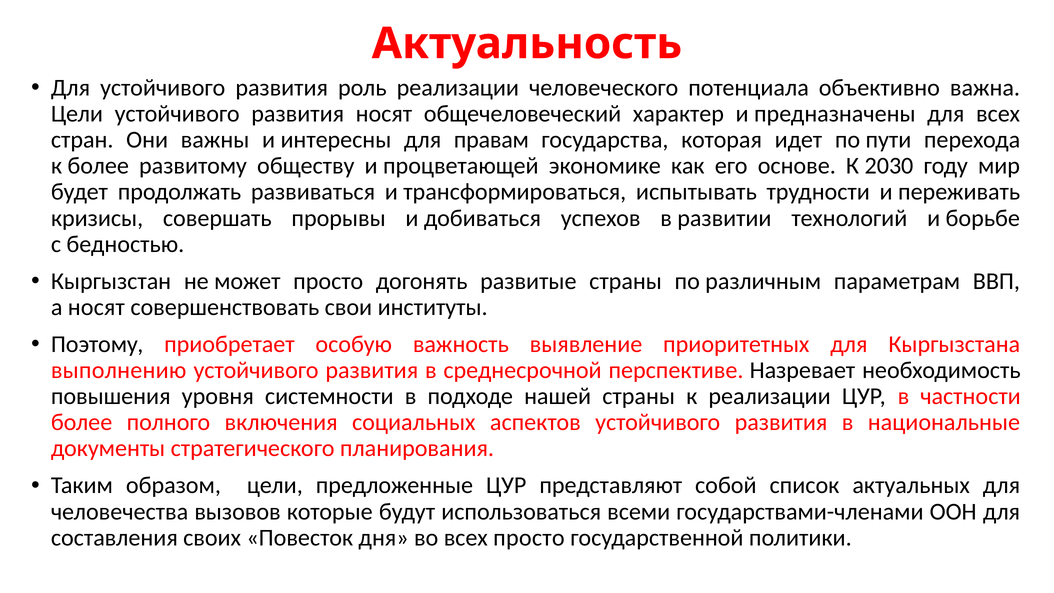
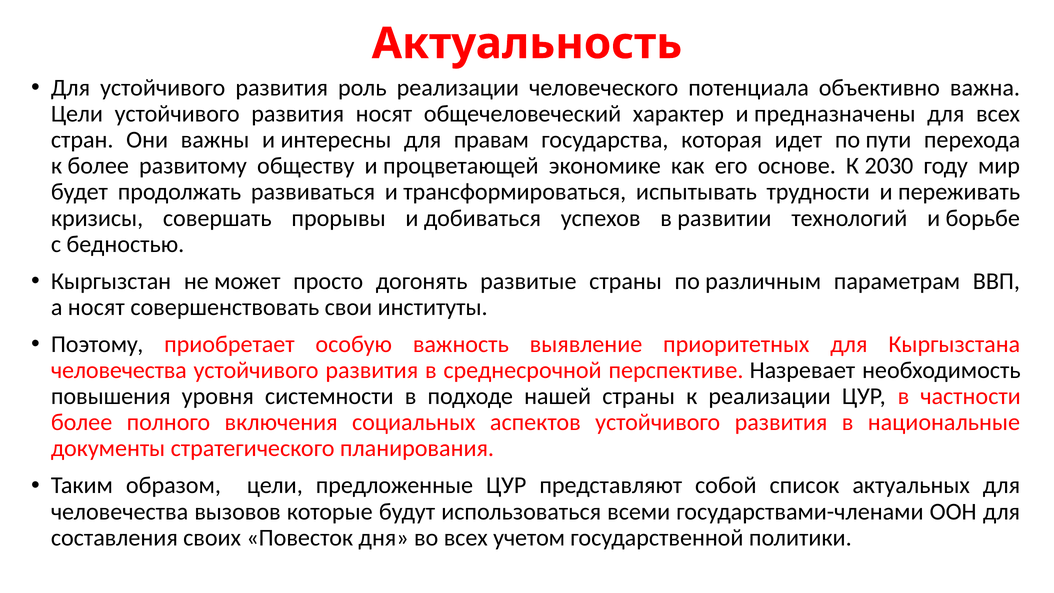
выполнению: выполнению -> человечества (119, 370)
всех просто: просто -> учетом (529, 538)
